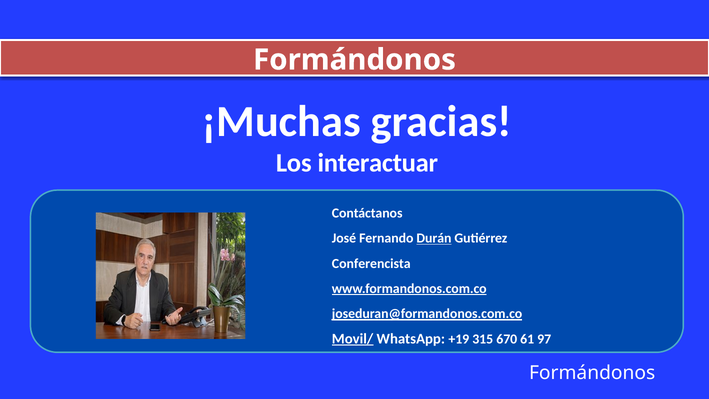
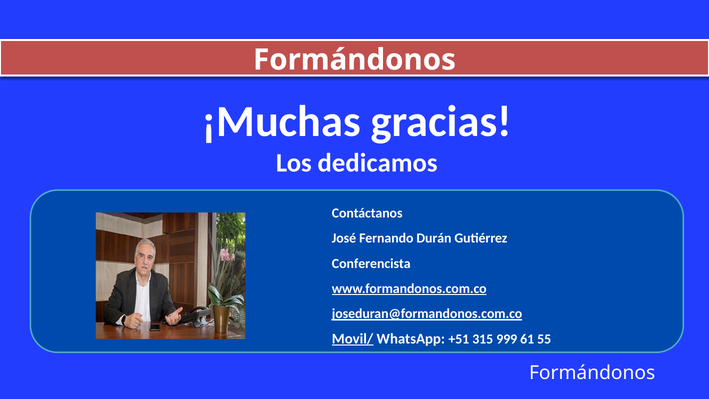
interactuar: interactuar -> dedicamos (378, 163)
Durán underline: present -> none (434, 238)
+19: +19 -> +51 (459, 339)
670: 670 -> 999 (507, 339)
97: 97 -> 55 (544, 339)
